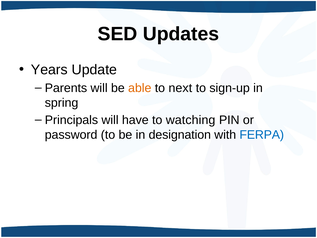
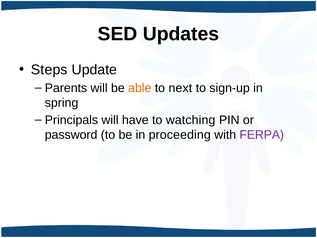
Years: Years -> Steps (49, 70)
designation: designation -> proceeding (180, 135)
FERPA colour: blue -> purple (262, 135)
